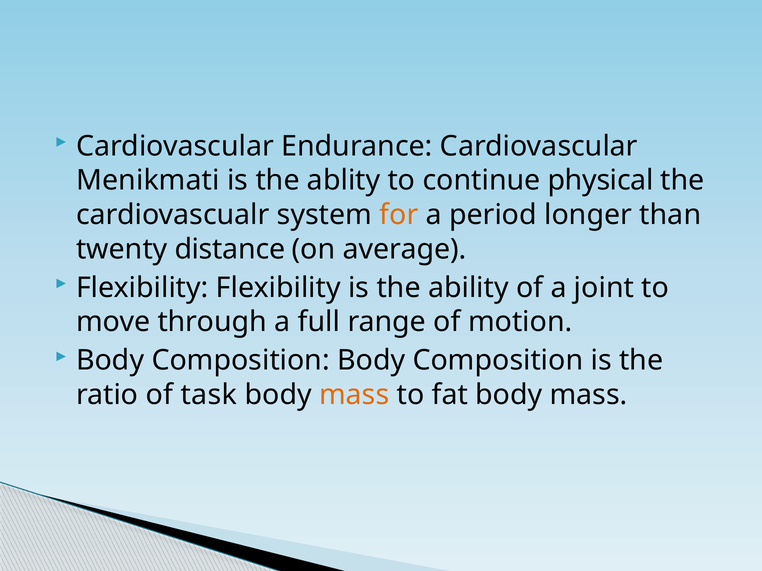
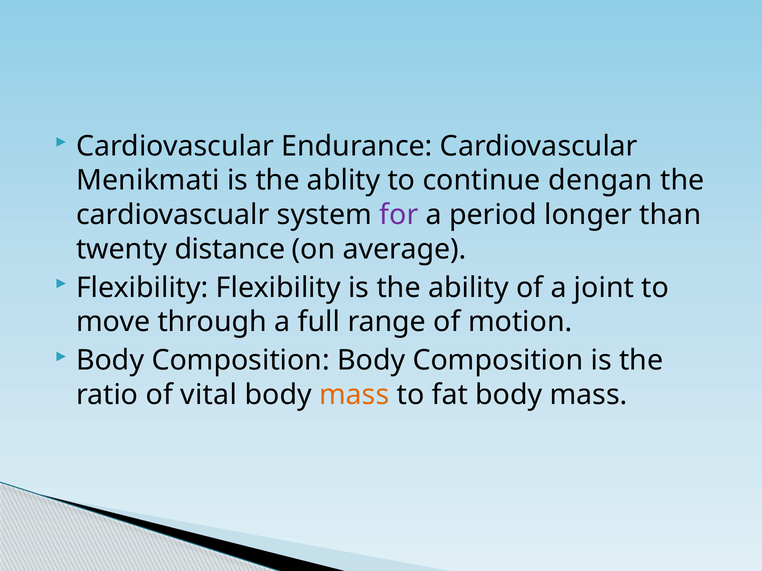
physical: physical -> dengan (600, 181)
for colour: orange -> purple (399, 215)
task: task -> vital (209, 395)
